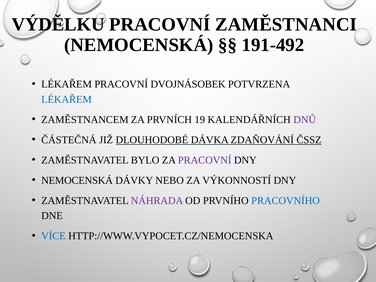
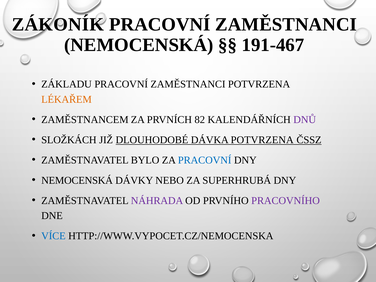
VÝDĚLKU: VÝDĚLKU -> ZÁKONÍK (58, 25)
191-492: 191-492 -> 191-467 (273, 45)
LÉKAŘEM: LÉKAŘEM -> ZÁKLADU (67, 84)
DVOJNÁSOBEK: DVOJNÁSOBEK -> ZAMĚSTNANCI (188, 84)
LÉKAŘEM colour: blue -> orange (67, 99)
19: 19 -> 82 (200, 120)
ČÁSTEČNÁ: ČÁSTEČNÁ -> SLOŽKÁCH (69, 140)
DÁVKA ZDAŇOVÁNÍ: ZDAŇOVÁNÍ -> POTVRZENA (262, 140)
PRACOVNÍ colour: purple -> blue (205, 160)
VÝKONNOSTÍ: VÝKONNOSTÍ -> SUPERHRUBÁ (237, 180)
PRACOVNÍHO colour: blue -> purple (286, 201)
